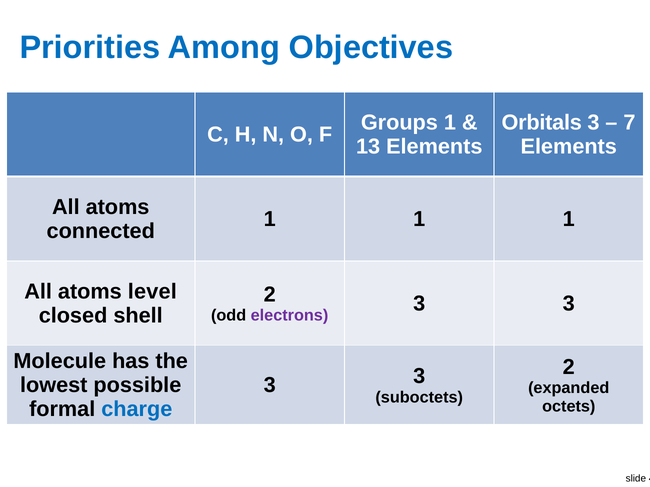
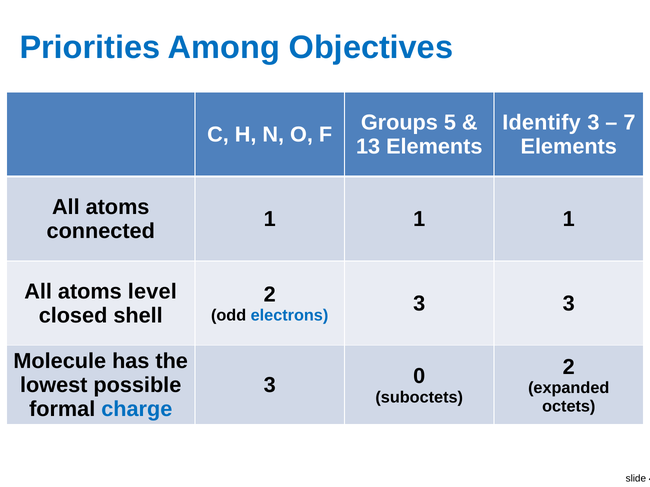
Groups 1: 1 -> 5 (450, 123)
Orbitals: Orbitals -> Identify (542, 123)
electrons colour: purple -> blue (289, 316)
3: 3 -> 0 (419, 376)
